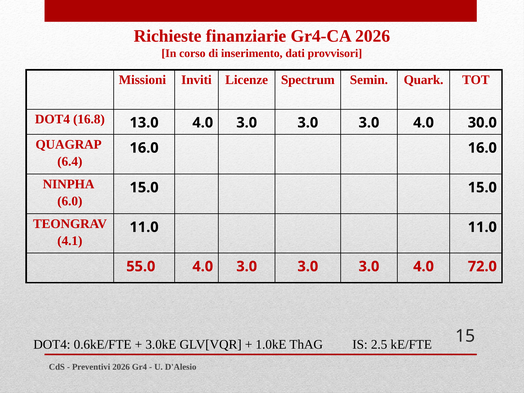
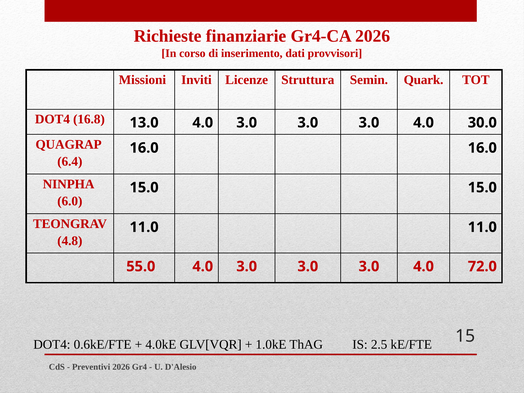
Spectrum: Spectrum -> Struttura (308, 80)
4.1: 4.1 -> 4.8 (70, 241)
3.0kE: 3.0kE -> 4.0kE (161, 345)
